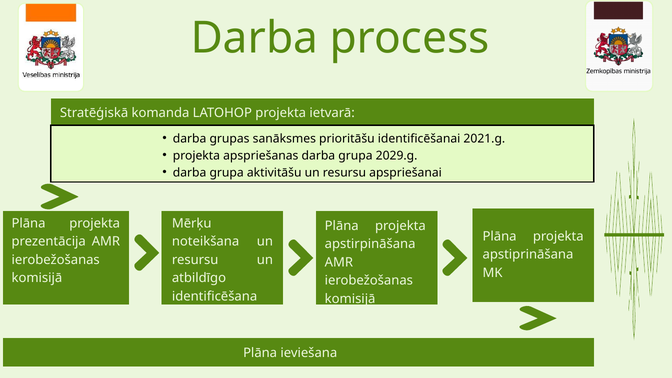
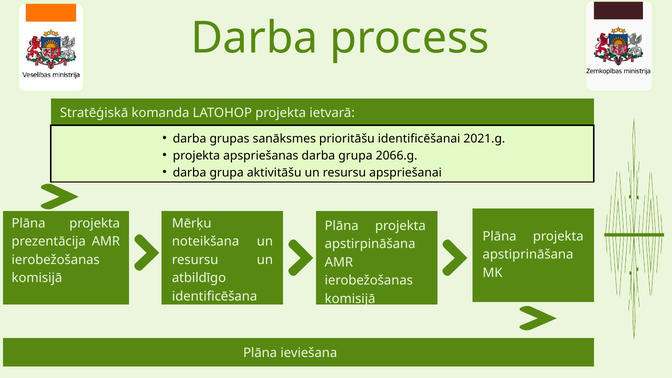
2029.g: 2029.g -> 2066.g (397, 156)
